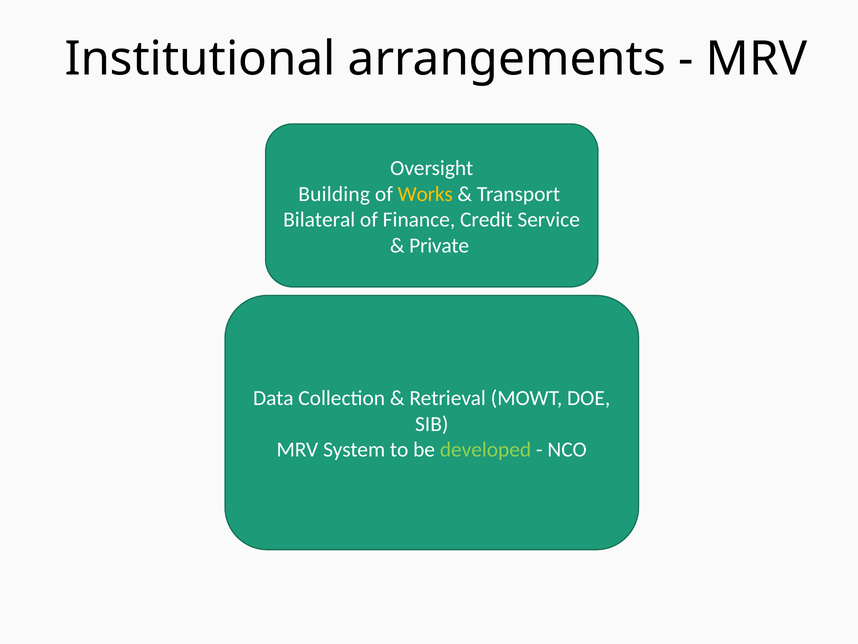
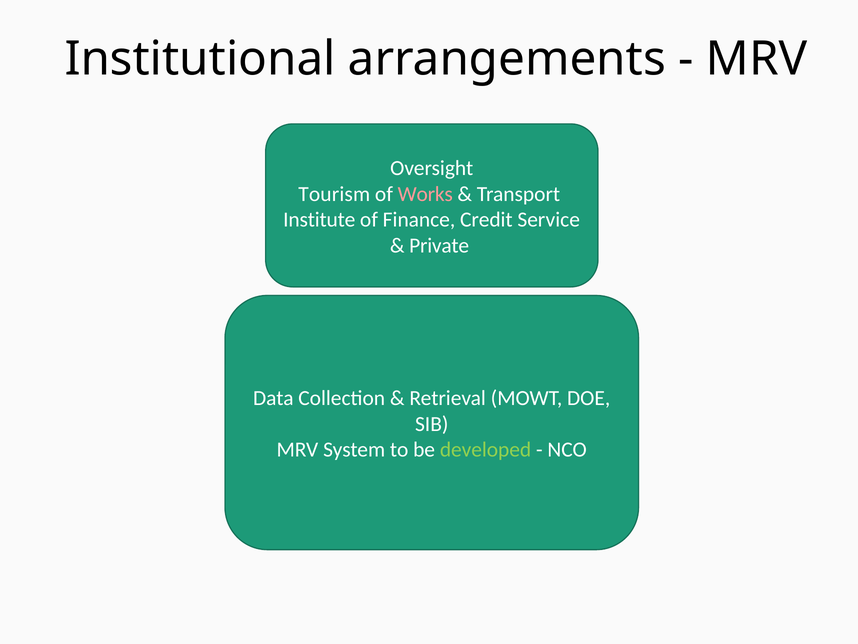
Building: Building -> Tourism (334, 194)
Works colour: yellow -> pink (425, 194)
Bilateral: Bilateral -> Institute (319, 220)
